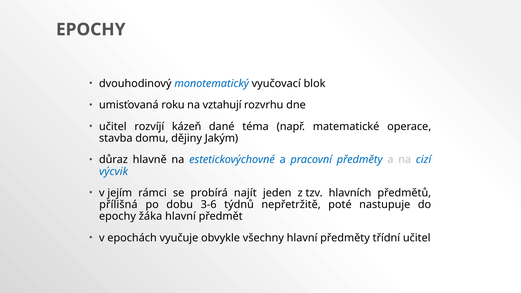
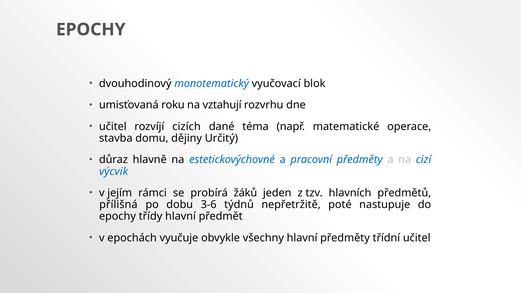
kázeň: kázeň -> cizích (187, 127)
Jakým: Jakým -> Určitý (221, 138)
najít: najít -> žáků (245, 193)
žáka: žáka -> třídy (151, 216)
